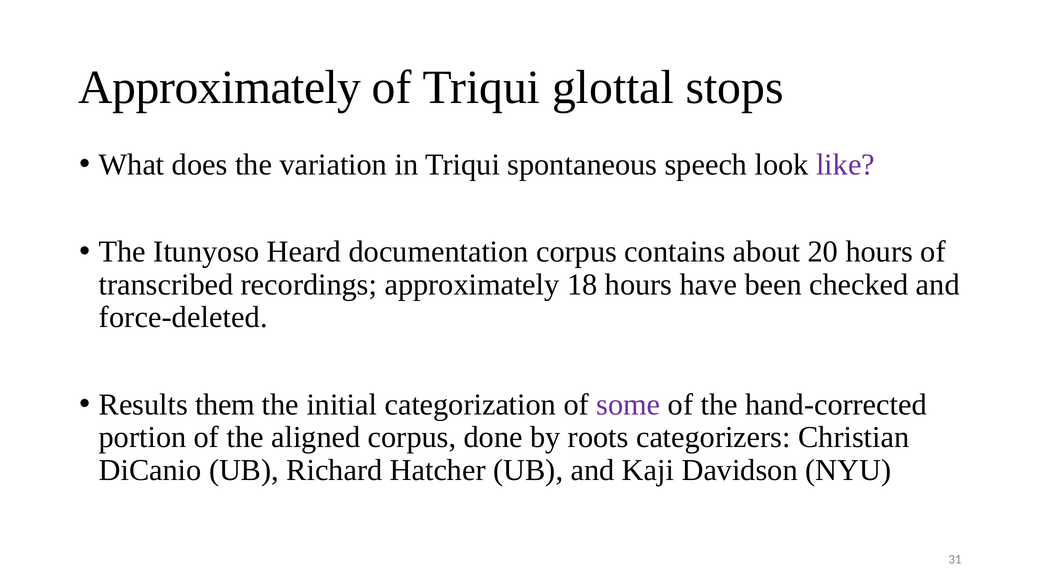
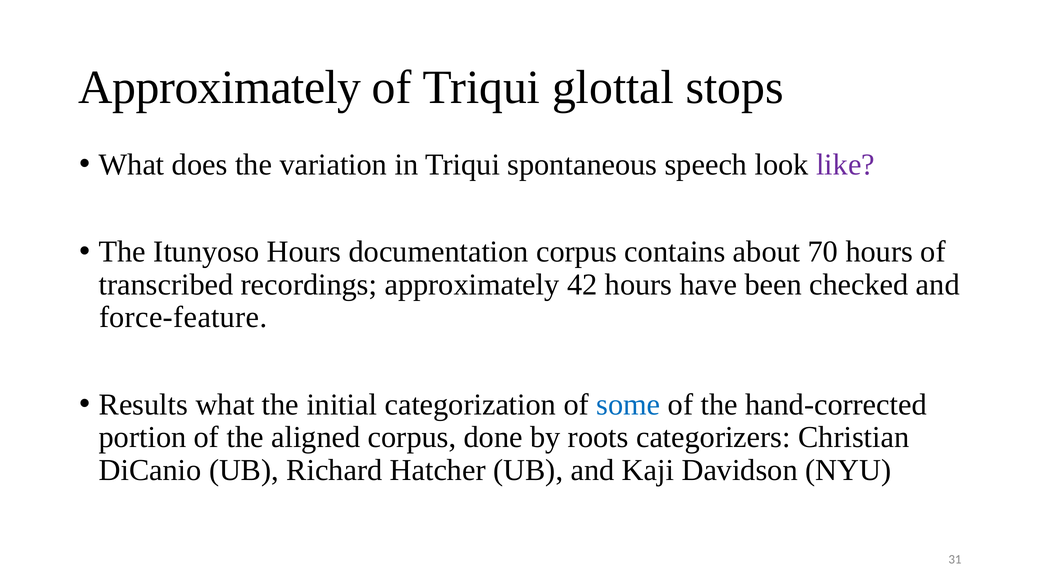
Itunyoso Heard: Heard -> Hours (304, 252)
20: 20 -> 70 (823, 252)
18: 18 -> 42 (582, 284)
force-deleted: force-deleted -> force-feature (183, 317)
Results them: them -> what (225, 404)
some colour: purple -> blue (628, 404)
